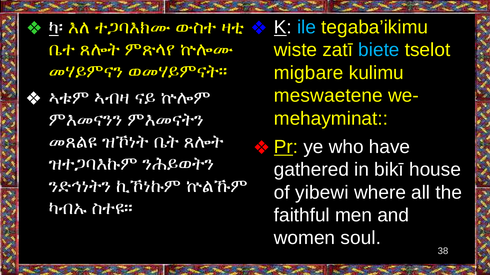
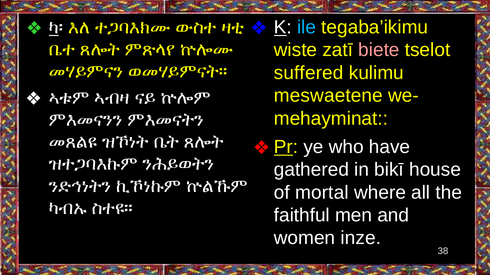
biete colour: light blue -> pink (379, 50)
migbare: migbare -> suffered (309, 73)
yibewi: yibewi -> mortal (322, 193)
soul: soul -> inze (361, 239)
